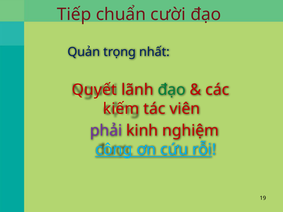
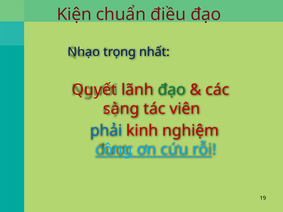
Tiếp: Tiếp -> Kiện (74, 14)
cười: cười -> điều (168, 14)
Quản: Quản -> Nhạo (84, 52)
kiếm: kiếm -> sàng (121, 109)
phải colour: purple -> blue (106, 131)
